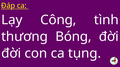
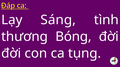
Công: Công -> Sáng (58, 20)
